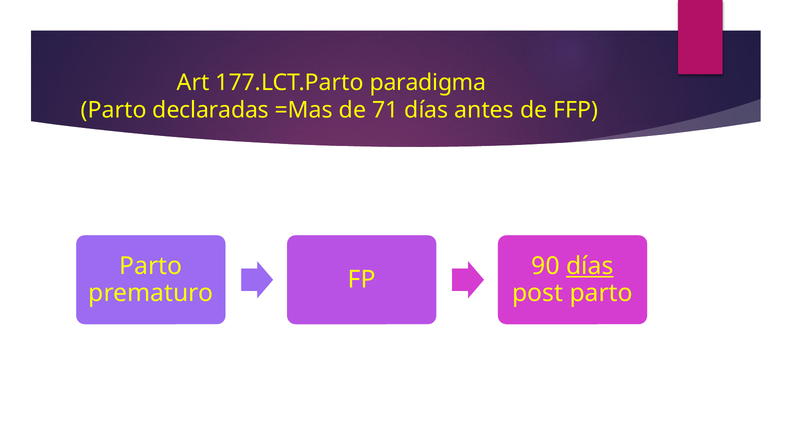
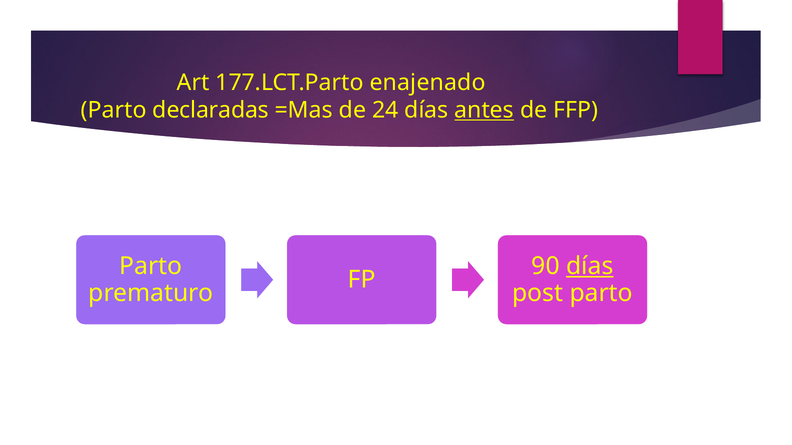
paradigma: paradigma -> enajenado (428, 82)
71: 71 -> 24 (385, 110)
antes underline: none -> present (484, 110)
